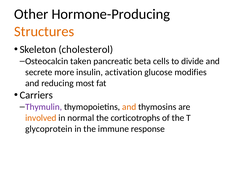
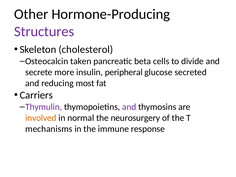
Structures colour: orange -> purple (44, 31)
activation: activation -> peripheral (124, 72)
modifies: modifies -> secreted (191, 72)
and colour: orange -> purple (129, 107)
corticotrophs: corticotrophs -> neurosurgery (135, 118)
glycoprotein: glycoprotein -> mechanisms (49, 129)
